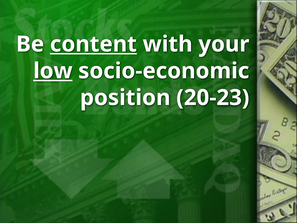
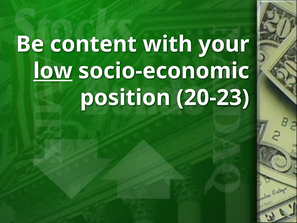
content underline: present -> none (93, 44)
